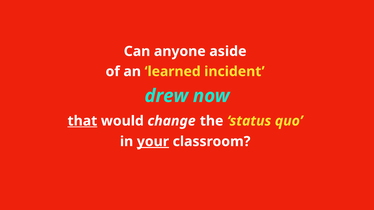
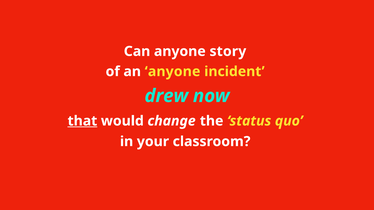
aside: aside -> story (228, 51)
an learned: learned -> anyone (173, 72)
your underline: present -> none (153, 142)
